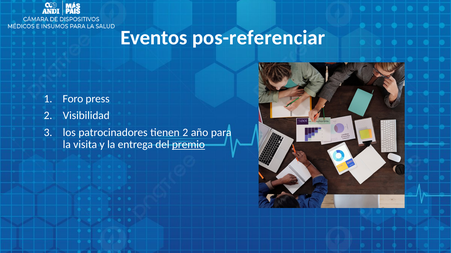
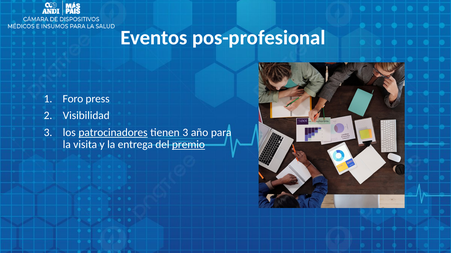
pos-referenciar: pos-referenciar -> pos-profesional (259, 38)
patrocinadores underline: none -> present (113, 133)
tienen 2: 2 -> 3 (185, 133)
